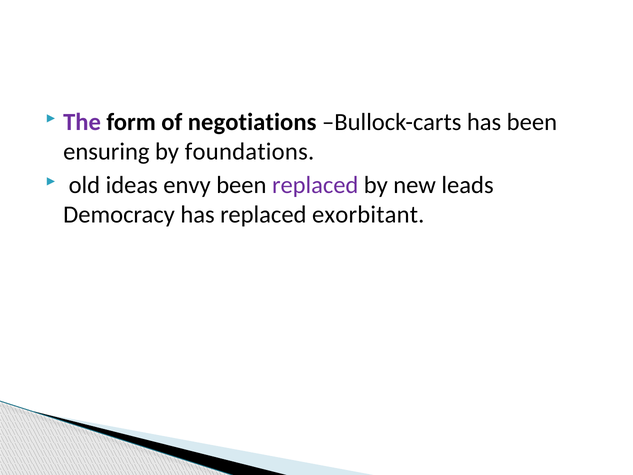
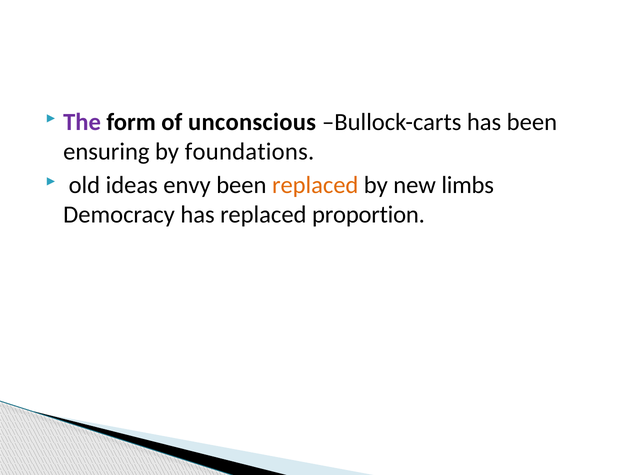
negotiations: negotiations -> unconscious (252, 122)
replaced colour: purple -> orange (315, 185)
leads: leads -> limbs (468, 185)
exorbitant: exorbitant -> proportion (368, 214)
